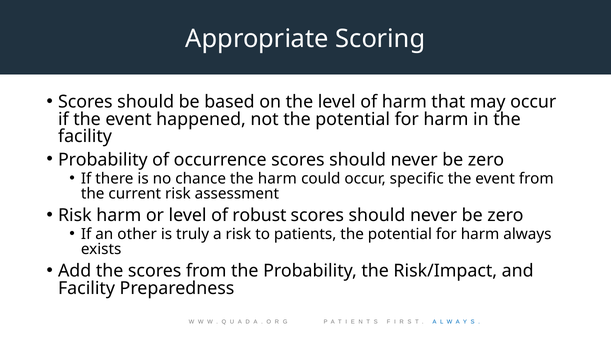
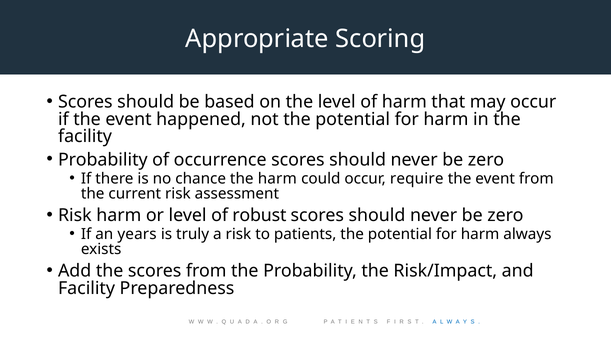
specific: specific -> require (417, 179)
other: other -> years (137, 234)
